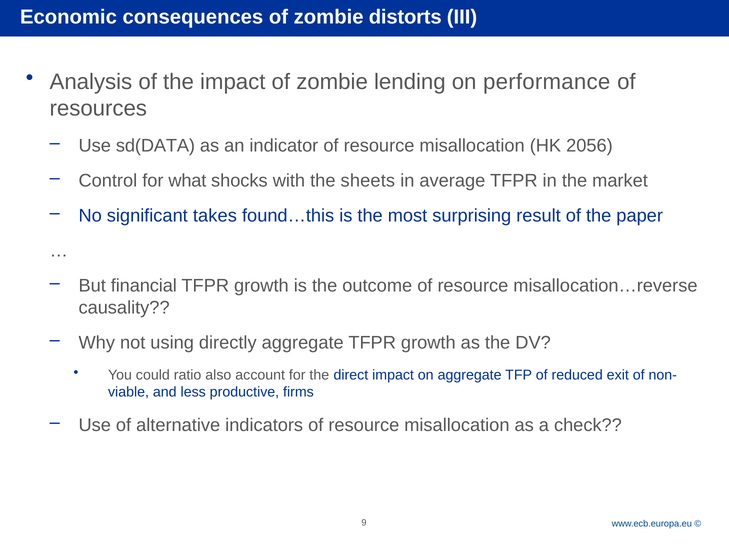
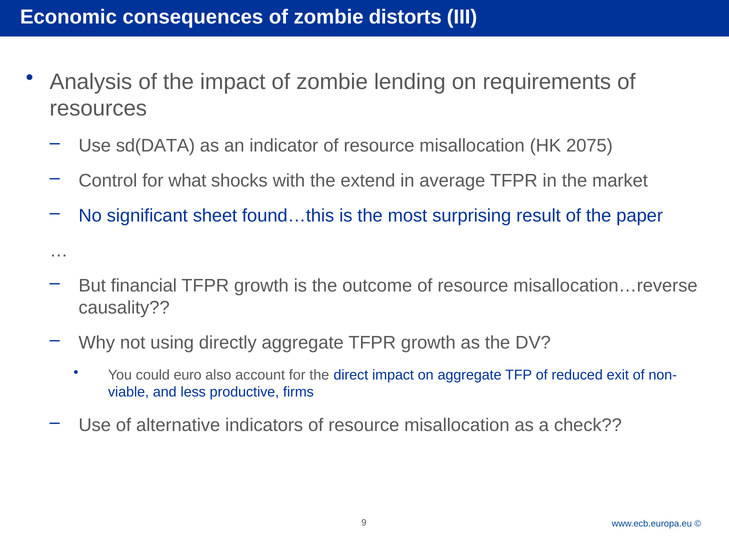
performance: performance -> requirements (547, 82)
2056: 2056 -> 2075 (589, 146)
sheets: sheets -> extend (368, 181)
takes: takes -> sheet (215, 216)
ratio: ratio -> euro (188, 375)
